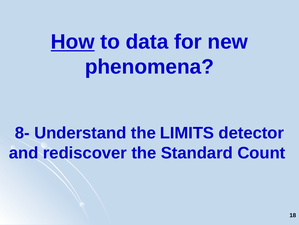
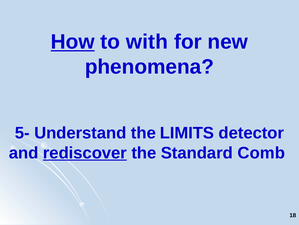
data: data -> with (147, 42)
8-: 8- -> 5- (22, 133)
rediscover underline: none -> present (85, 152)
Count: Count -> Comb (261, 152)
